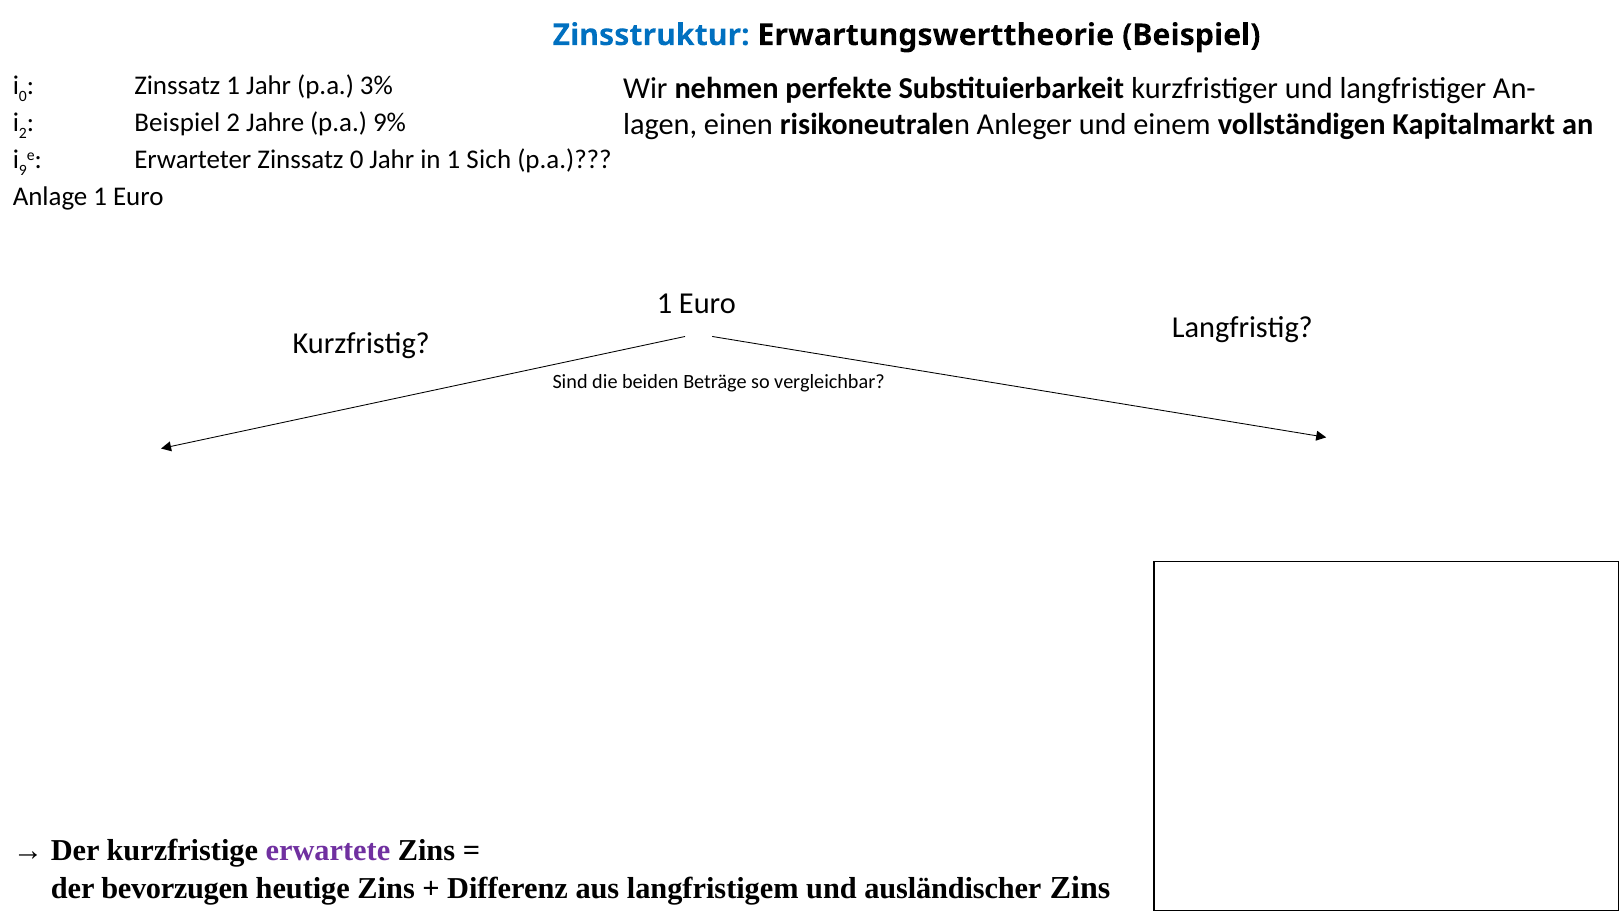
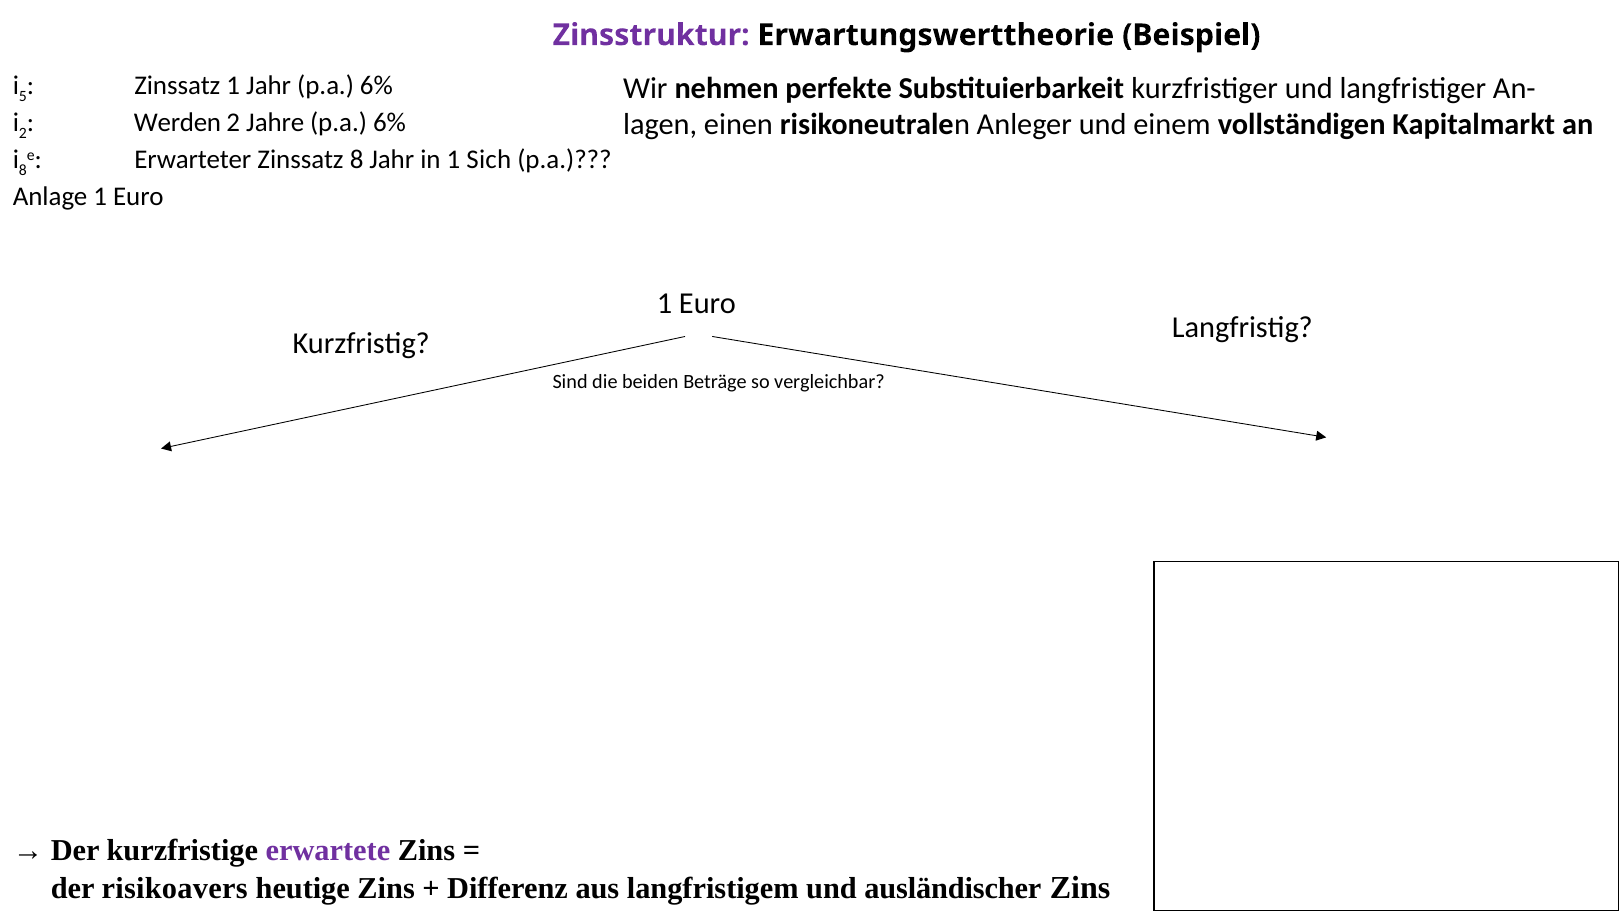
Zinsstruktur colour: blue -> purple (651, 35)
0: 0 -> 5 (23, 96)
Jahr p.a 3%: 3% -> 6% (376, 86)
Beispiel: Beispiel -> Werden (177, 123)
Jahre p.a 9%: 9% -> 6% (390, 123)
9: 9 -> 8 (23, 170)
Zinssatz 0: 0 -> 8 (357, 160)
bevorzugen: bevorzugen -> risikoavers (175, 888)
